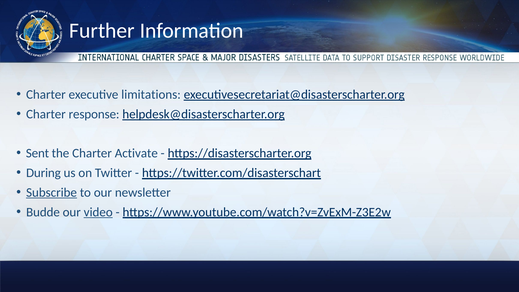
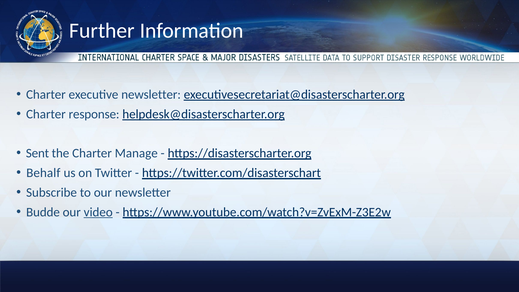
executive limitations: limitations -> newsletter (151, 95)
Activate: Activate -> Manage (136, 153)
During: During -> Behalf (43, 173)
Subscribe underline: present -> none (52, 192)
